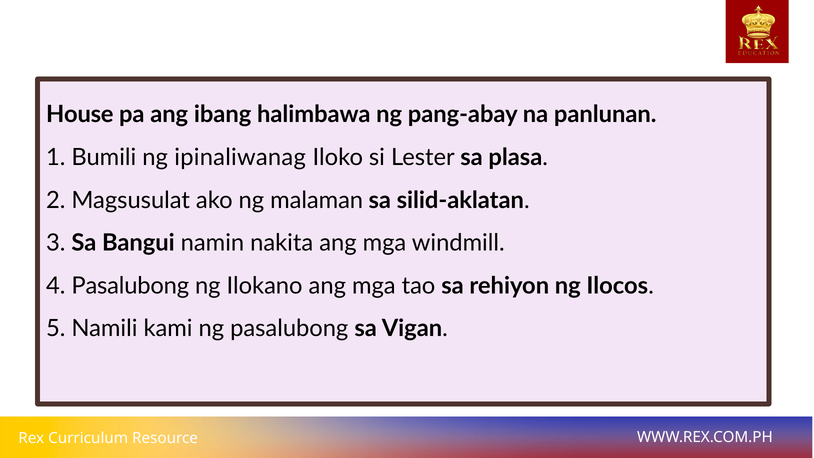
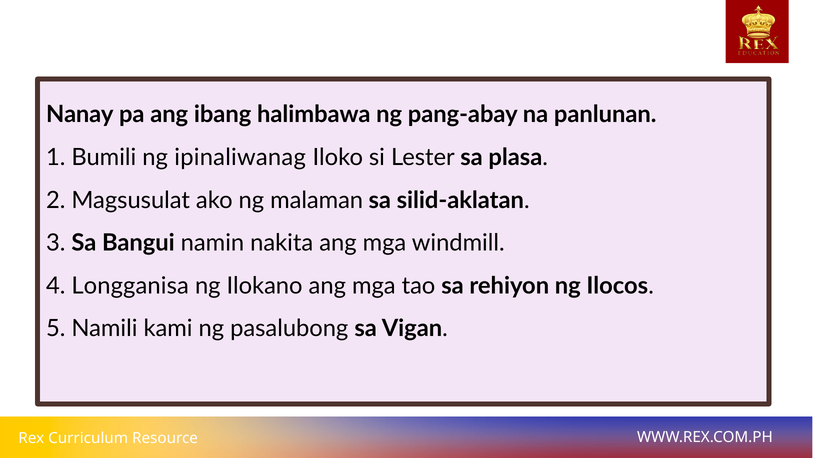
House: House -> Nanay (80, 115)
4 Pasalubong: Pasalubong -> Longganisa (130, 286)
